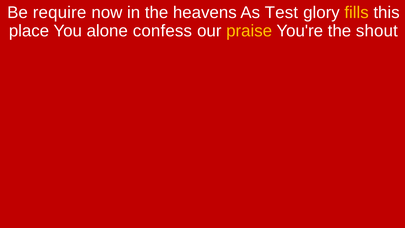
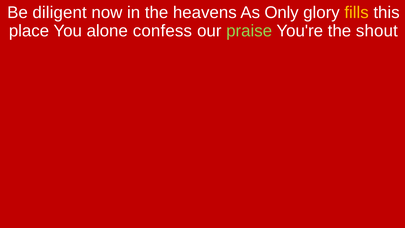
require: require -> diligent (60, 13)
Test: Test -> Only (282, 13)
praise colour: yellow -> light green (249, 31)
